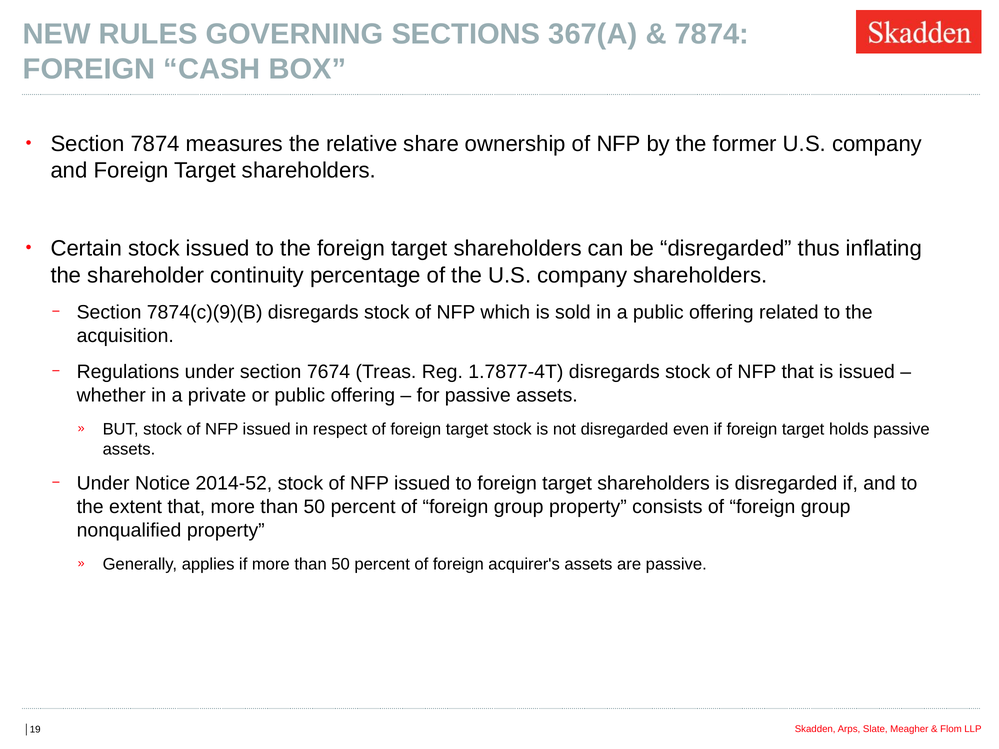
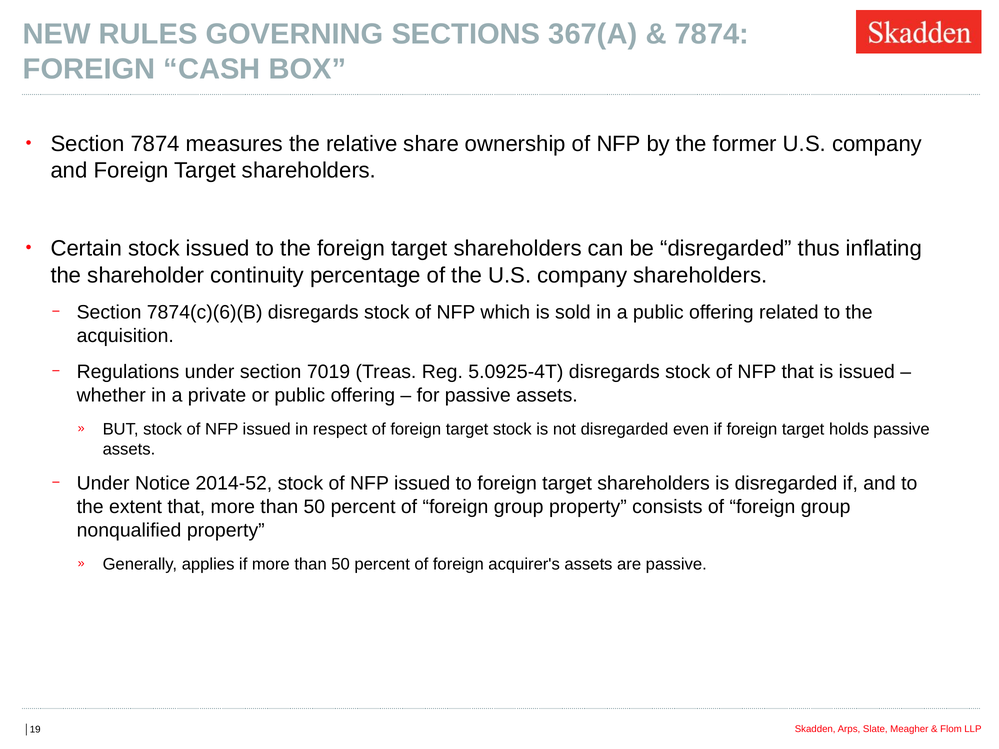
7874(c)(9)(B: 7874(c)(9)(B -> 7874(c)(6)(B (205, 313)
7674: 7674 -> 7019 (329, 372)
1.7877-4T: 1.7877-4T -> 5.0925-4T (516, 372)
